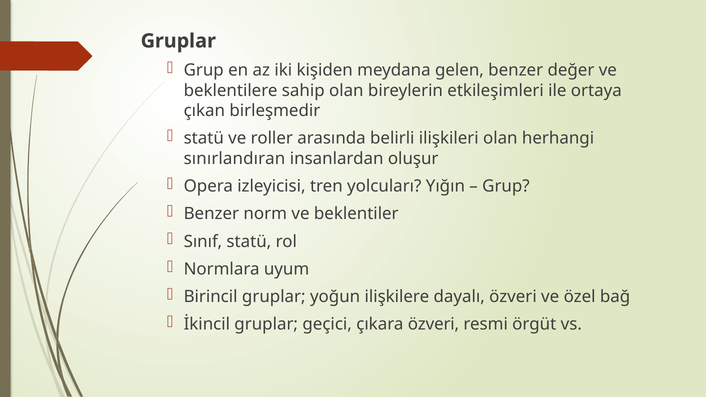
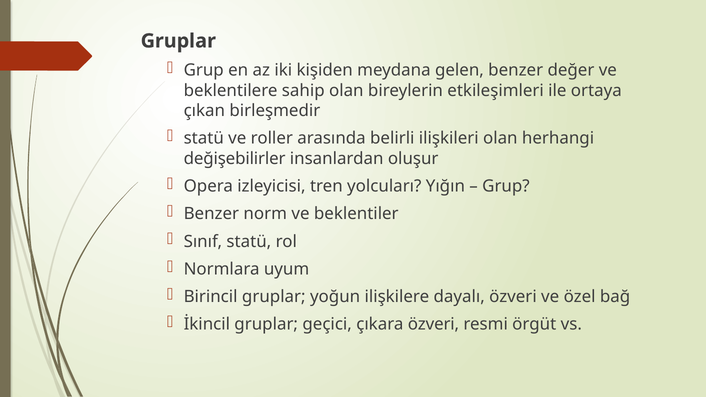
sınırlandıran: sınırlandıran -> değişebilirler (235, 159)
